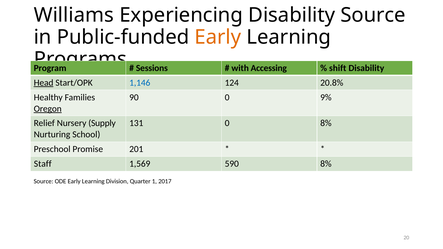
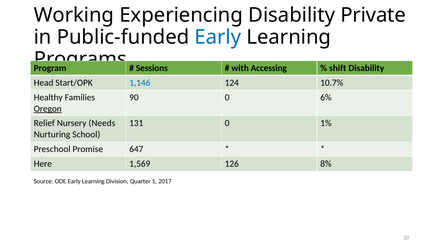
Williams: Williams -> Working (74, 15)
Disability Source: Source -> Private (373, 15)
Early colour: orange -> blue (218, 37)
Head underline: present -> none (44, 83)
20.8%: 20.8% -> 10.7% (332, 83)
9%: 9% -> 6% (326, 97)
Supply: Supply -> Needs (102, 123)
0 8%: 8% -> 1% (326, 123)
201: 201 -> 647 (136, 149)
Staff: Staff -> Here (43, 164)
590: 590 -> 126 (232, 164)
